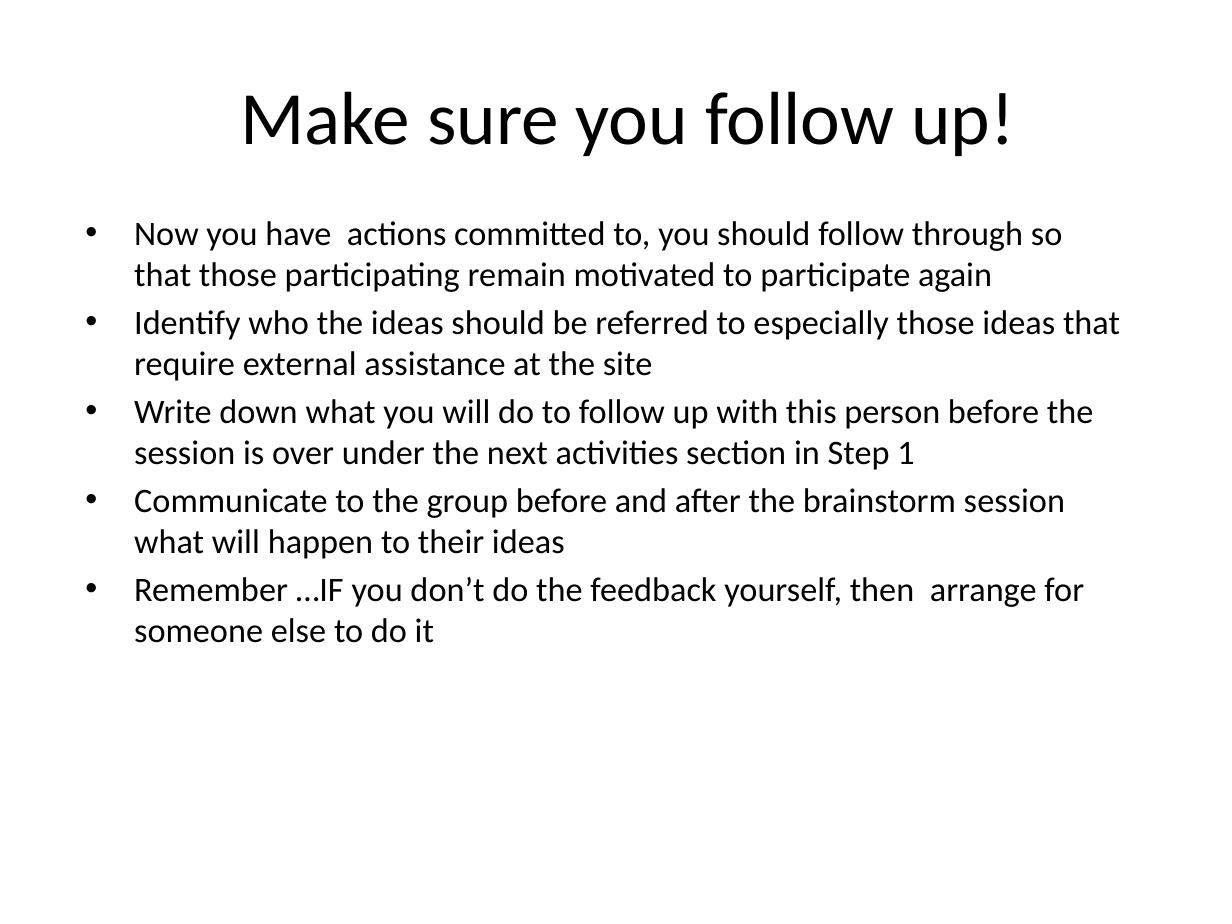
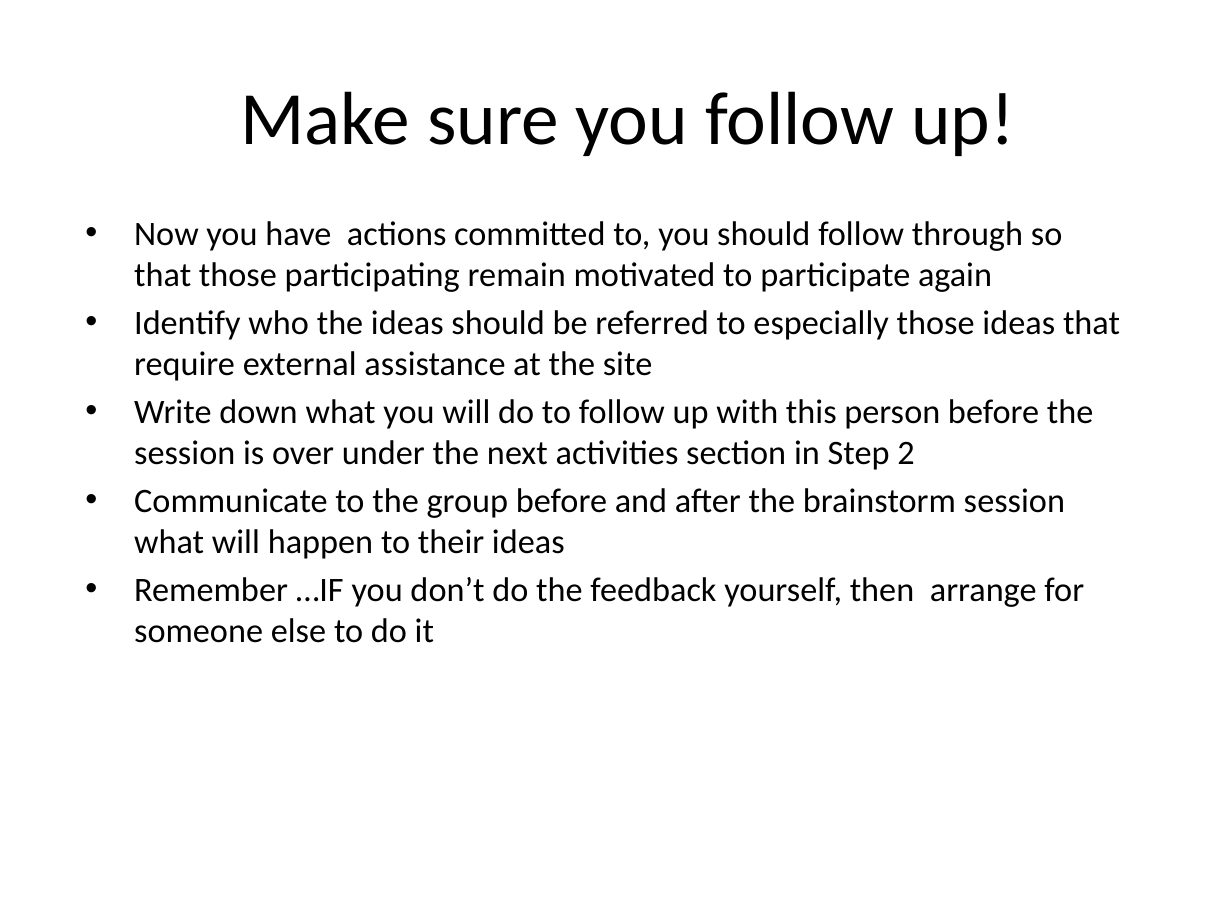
1: 1 -> 2 (906, 453)
